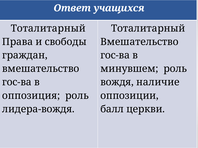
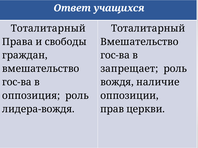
минувшем: минувшем -> запрещает (129, 69)
балл: балл -> прав (112, 109)
